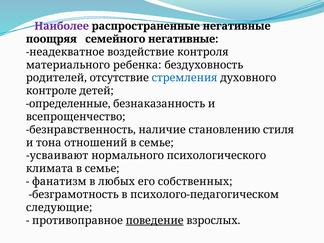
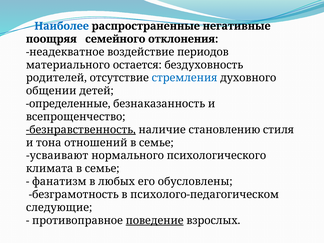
Наиболее colour: purple -> blue (62, 26)
семейного негативные: негативные -> отклонения (183, 39)
контроля: контроля -> периодов (203, 52)
ребенка: ребенка -> остается (137, 65)
контроле: контроле -> общении (51, 91)
безнравственность underline: none -> present (81, 130)
собственных: собственных -> обусловлены (195, 182)
